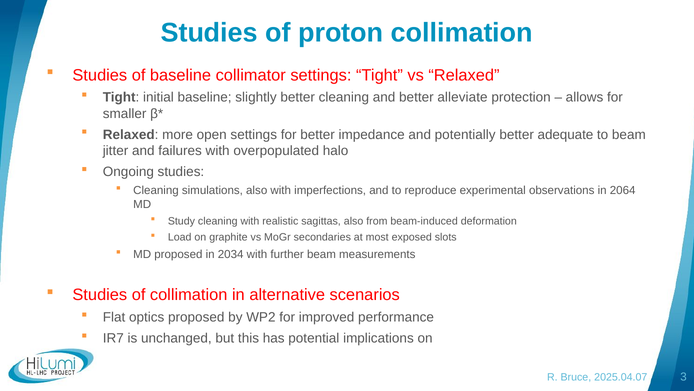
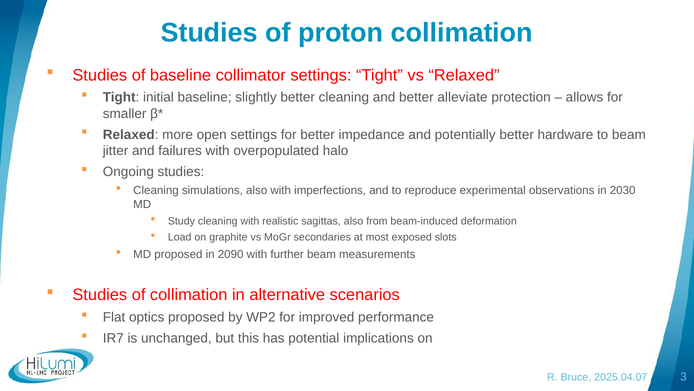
adequate: adequate -> hardware (565, 134)
2064: 2064 -> 2030 (623, 190)
2034: 2034 -> 2090 (231, 254)
